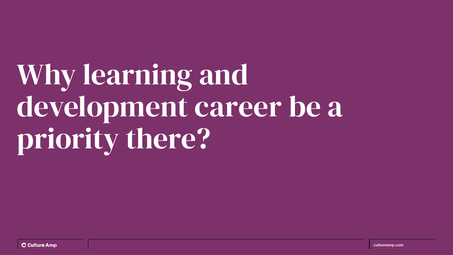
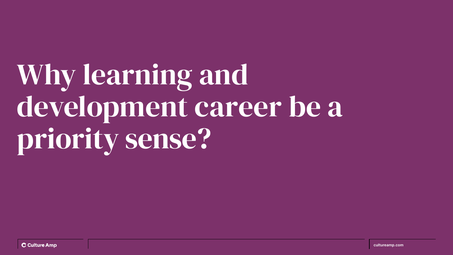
there: there -> sense (168, 139)
